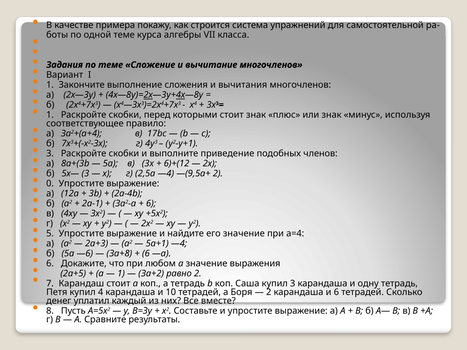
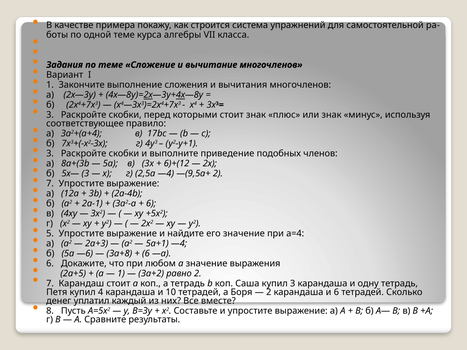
1: 1 -> 3 (50, 115)
0: 0 -> 7 (50, 184)
